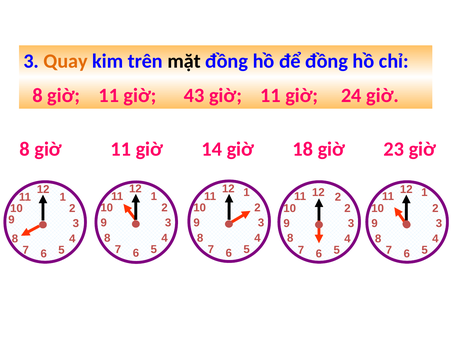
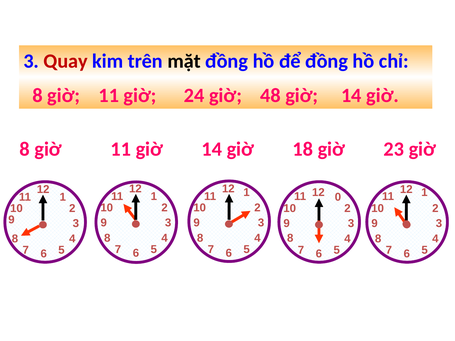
Quay colour: orange -> red (66, 61)
43: 43 -> 24 (194, 96)
11: 11 -> 48 (270, 96)
giờ 24: 24 -> 14 (351, 96)
12 2: 2 -> 0 (338, 197)
